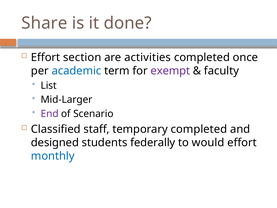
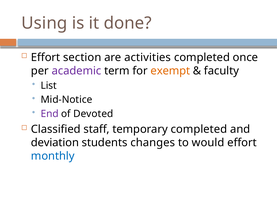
Share: Share -> Using (44, 23)
academic colour: blue -> purple (76, 71)
exempt colour: purple -> orange (170, 71)
Mid-Larger: Mid-Larger -> Mid-Notice (67, 100)
Scenario: Scenario -> Devoted (93, 114)
designed: designed -> deviation (55, 143)
federally: federally -> changes (153, 143)
